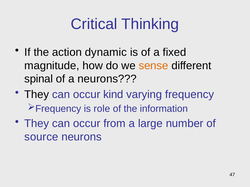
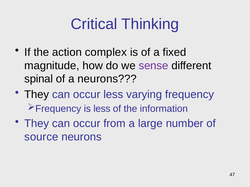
dynamic: dynamic -> complex (106, 52)
sense colour: orange -> purple (153, 66)
occur kind: kind -> less (113, 95)
is role: role -> less (102, 109)
